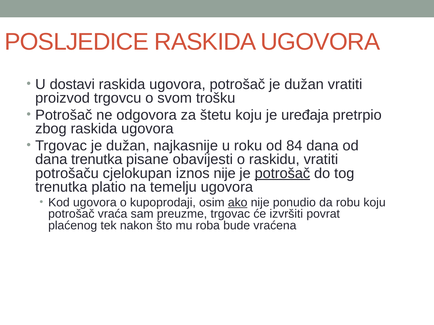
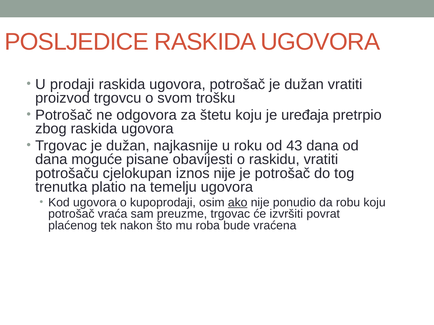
dostavi: dostavi -> prodaji (72, 84)
84: 84 -> 43 (294, 146)
dana trenutka: trenutka -> moguće (97, 160)
potrošač underline: present -> none (282, 174)
